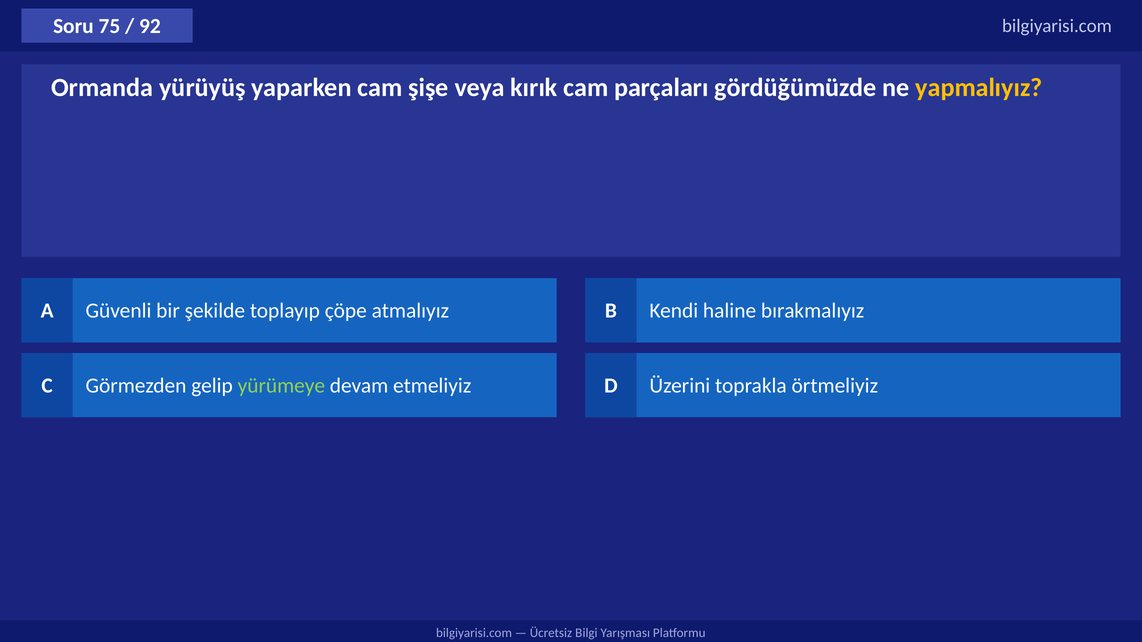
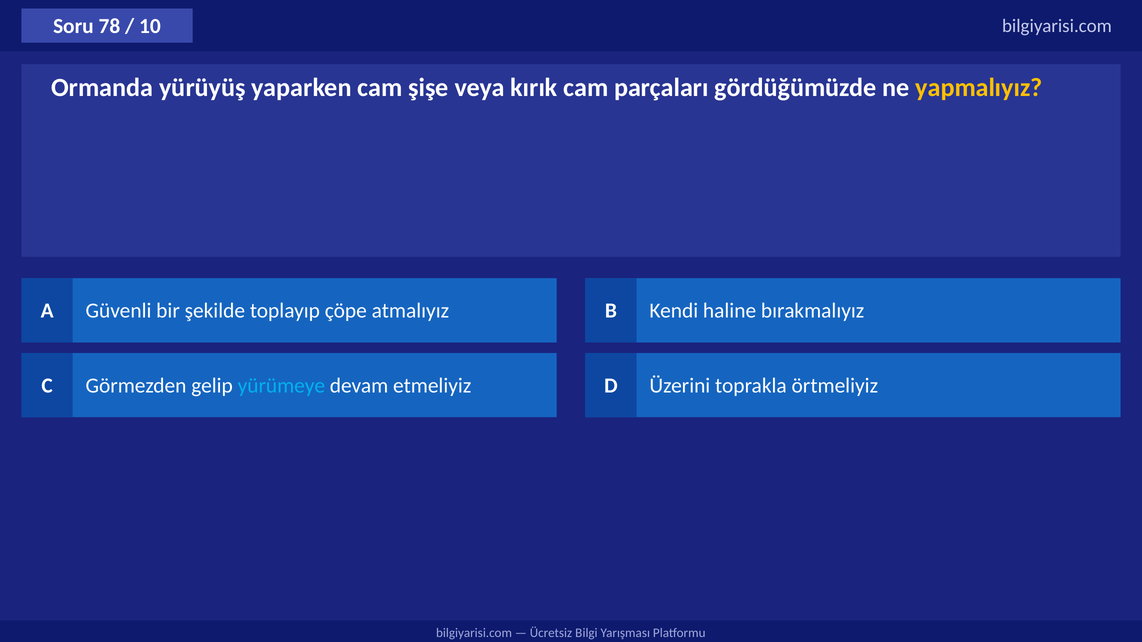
75: 75 -> 78 (109, 26)
92: 92 -> 10 (150, 26)
yürümeye colour: light green -> light blue (281, 386)
